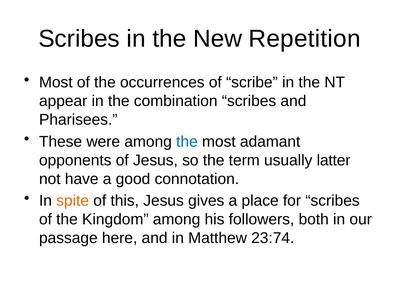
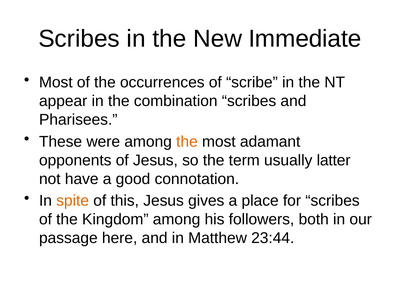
Repetition: Repetition -> Immediate (305, 39)
the colour: blue -> orange (187, 142)
23:74: 23:74 -> 23:44 (273, 238)
